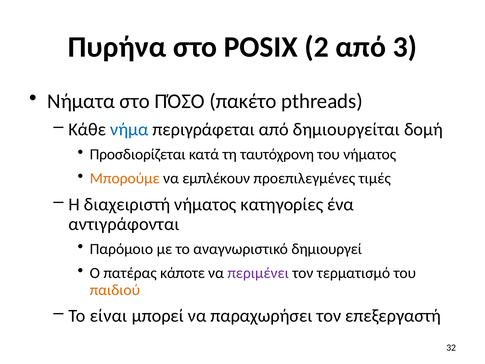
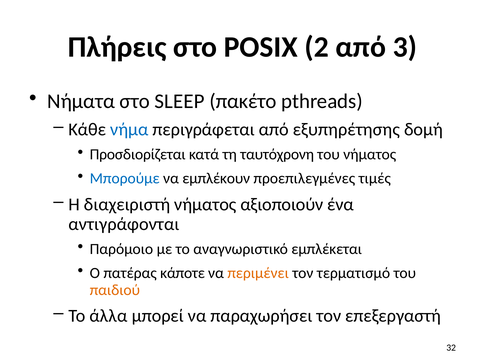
Πυρήνα: Πυρήνα -> Πλήρεις (117, 47)
ΠΌΣΟ: ΠΌΣΟ -> SLEEP (180, 101)
δημιουργείται: δημιουργείται -> εξυπηρέτησης (346, 129)
Μπορούμε colour: orange -> blue (125, 178)
κατηγορίες: κατηγορίες -> αξιοποιούν (282, 204)
δημιουργεί: δημιουργεί -> εμπλέκεται (327, 249)
περιμένει colour: purple -> orange (258, 273)
είναι: είναι -> άλλα (108, 315)
